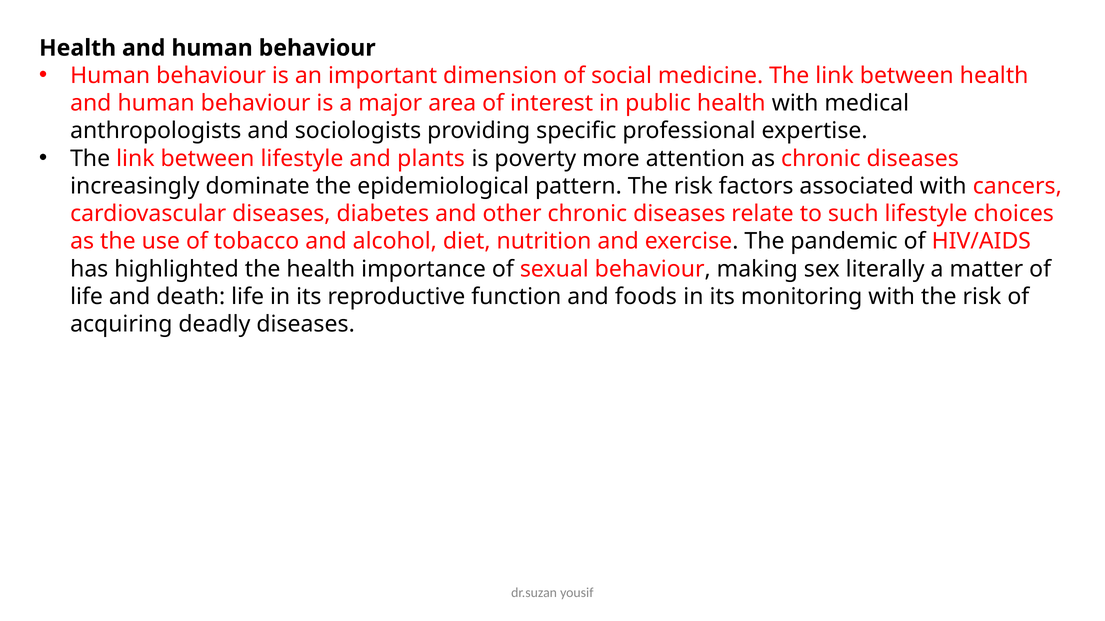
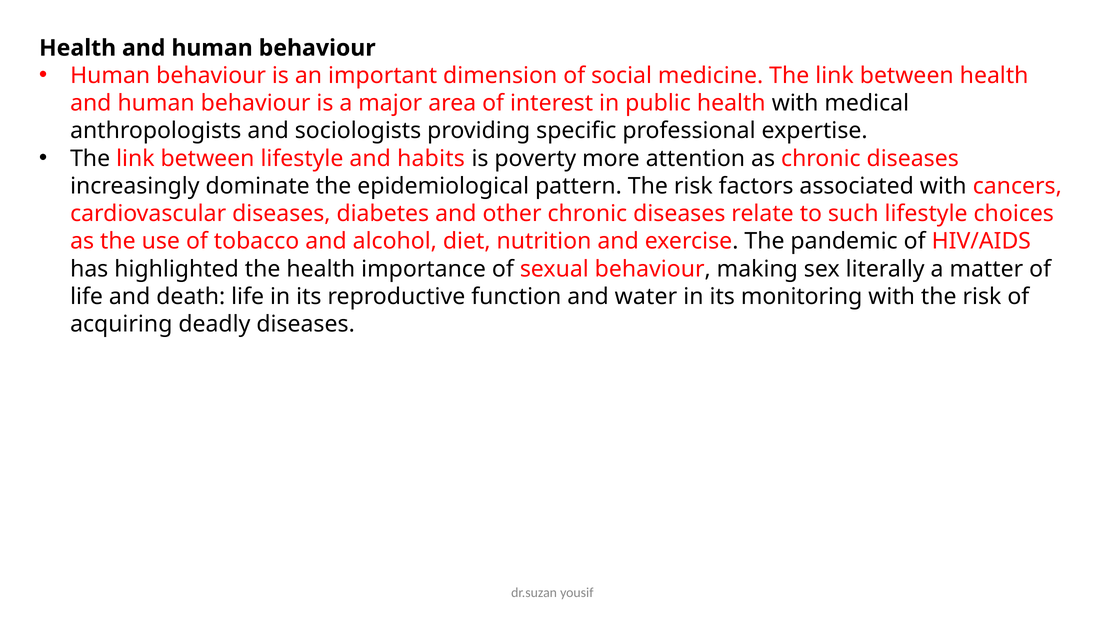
plants: plants -> habits (431, 159)
foods: foods -> water (646, 297)
